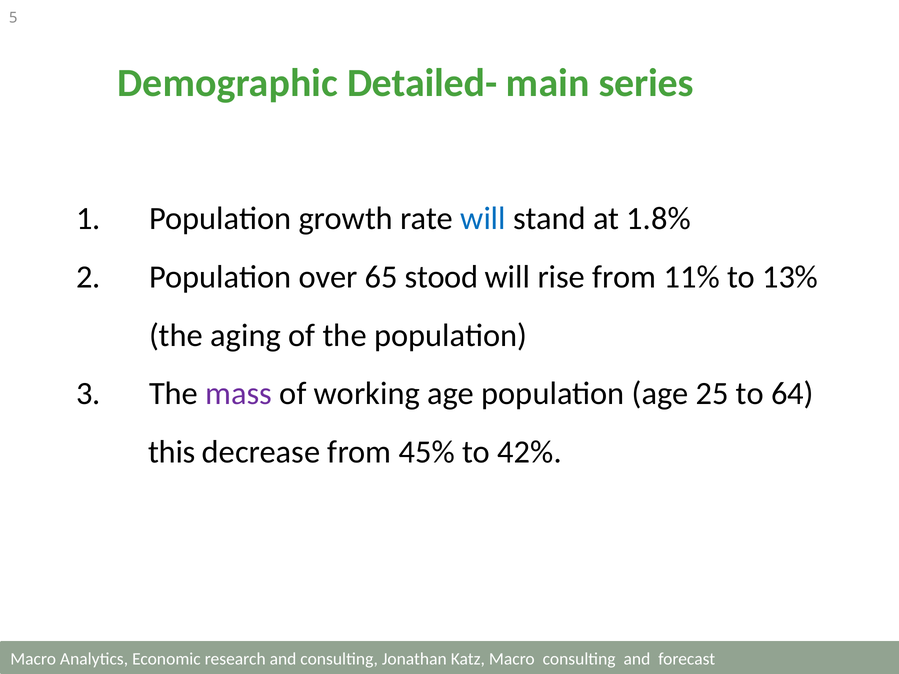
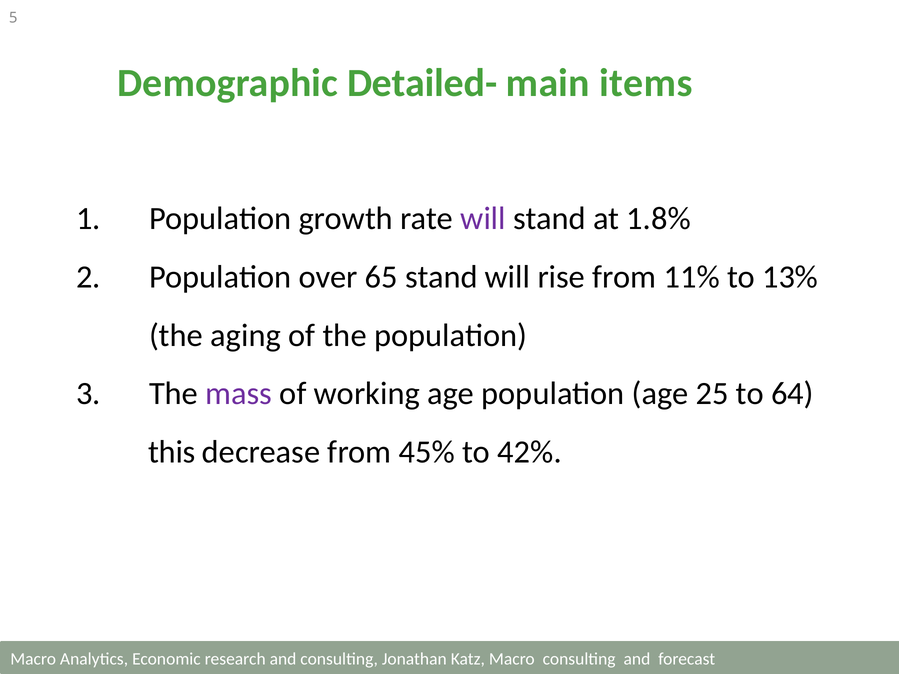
series: series -> items (646, 83)
will colour: blue -> purple (483, 219)
65 stood: stood -> stand (441, 277)
